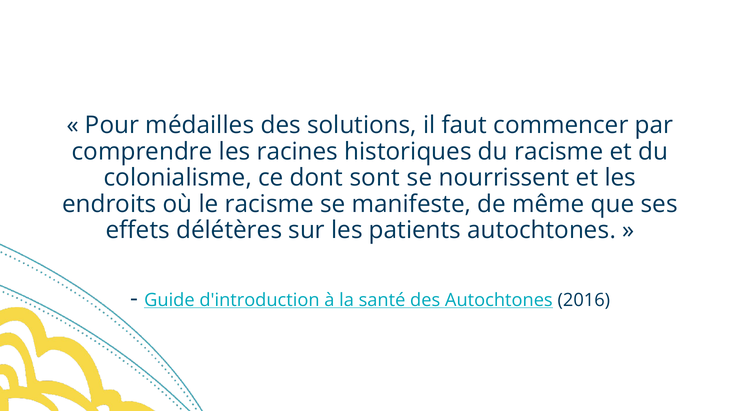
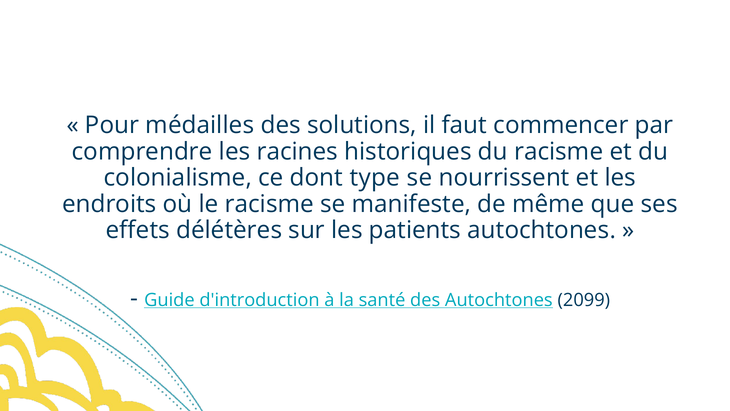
sont: sont -> type (375, 178)
2016: 2016 -> 2099 (584, 300)
